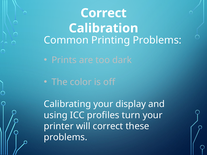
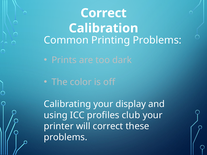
turn: turn -> club (131, 115)
